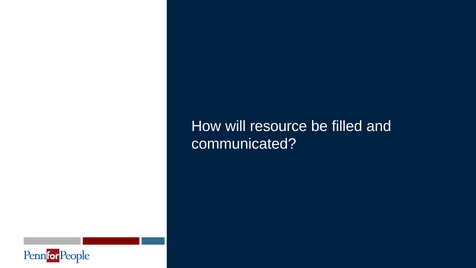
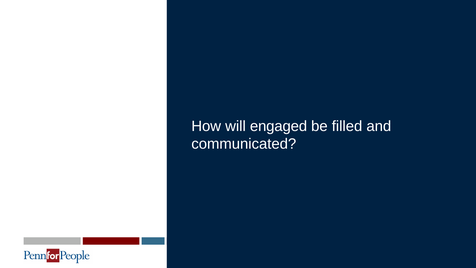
resource: resource -> engaged (279, 126)
